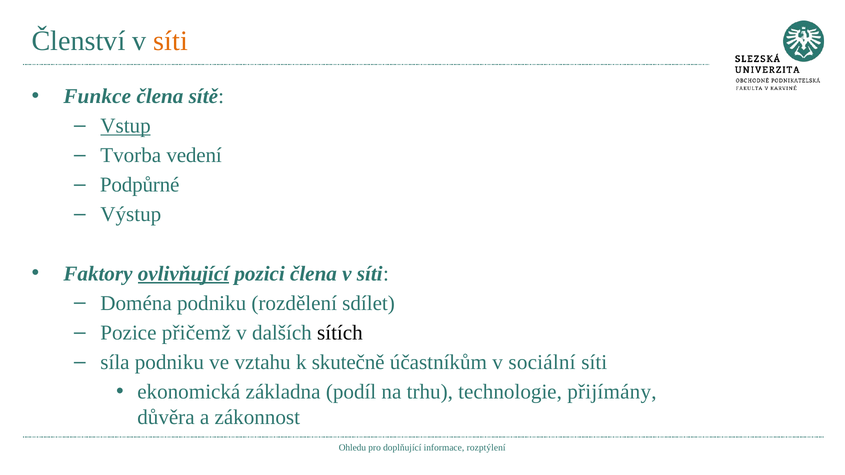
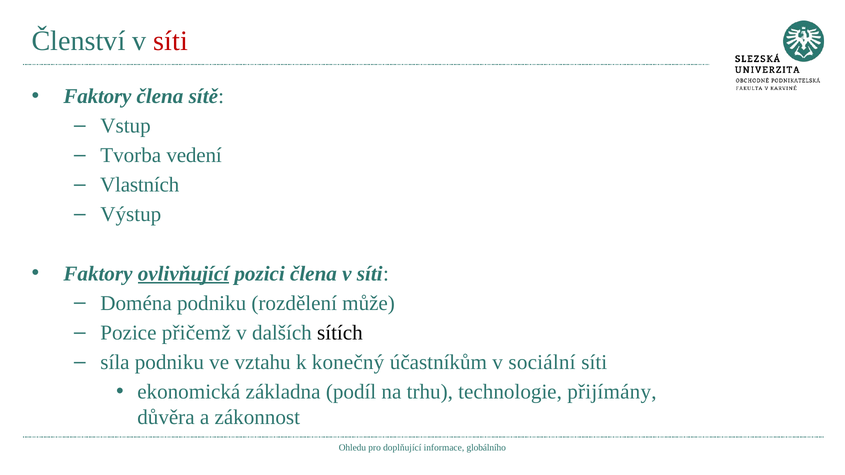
síti colour: orange -> red (171, 41)
Funkce: Funkce -> Faktory (97, 96)
Vstup underline: present -> none (126, 126)
Podpůrné: Podpůrné -> Vlastních (140, 185)
sdílet: sdílet -> může (369, 303)
skutečně: skutečně -> konečný (348, 363)
rozptýlení: rozptýlení -> globálního (486, 448)
